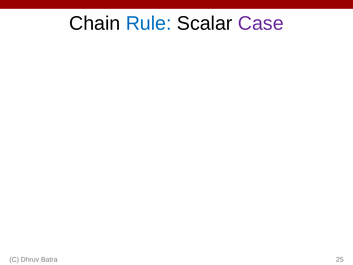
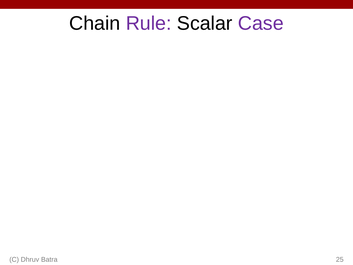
Rule colour: blue -> purple (149, 23)
